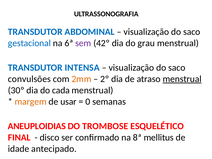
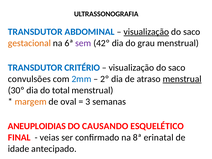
visualização underline: none -> present (146, 32)
gestacional colour: blue -> orange (29, 43)
INTENSA: INTENSA -> CRITÉRIO (82, 68)
2mm colour: orange -> blue (81, 79)
cada: cada -> total (61, 90)
usar: usar -> oval (68, 102)
0: 0 -> 3 (88, 102)
TROMBOSE: TROMBOSE -> CAUSANDO (105, 126)
disco: disco -> veias (50, 137)
mellitus: mellitus -> erinatal (159, 137)
